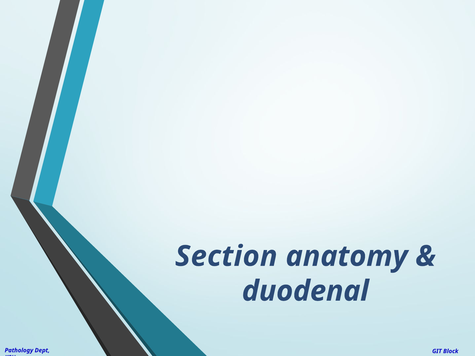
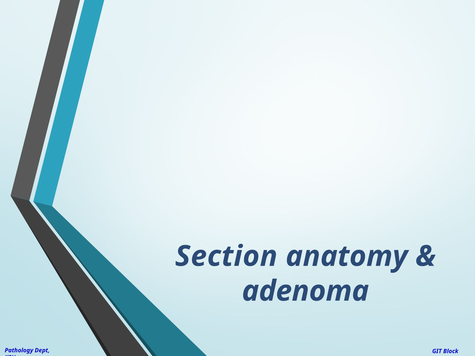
duodenal: duodenal -> adenoma (305, 291)
